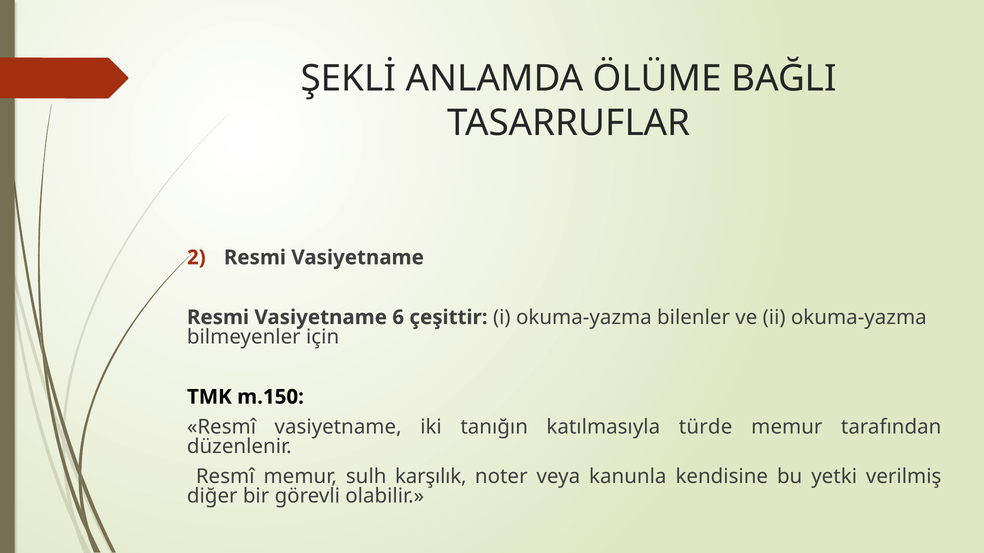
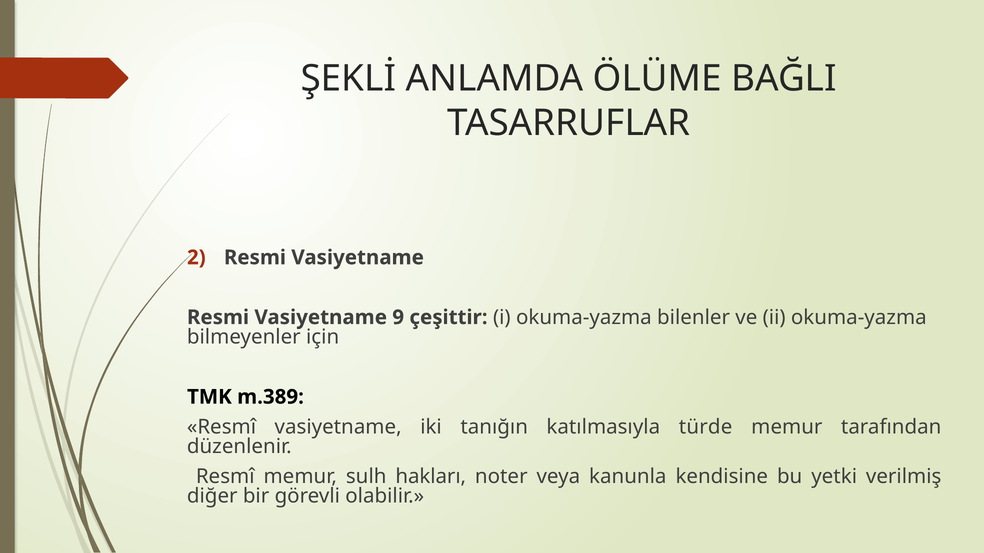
6: 6 -> 9 (398, 318)
m.150: m.150 -> m.389 (271, 397)
karşılık: karşılık -> hakları (431, 477)
